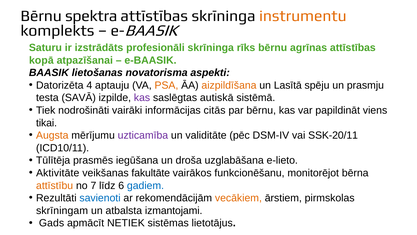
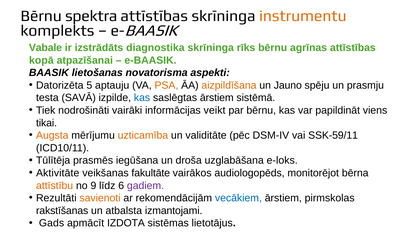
Saturu: Saturu -> Vabale (45, 48)
profesionāli: profesionāli -> diagnostika (155, 48)
4: 4 -> 5 (89, 85)
Lasītā: Lasītā -> Jauno (288, 85)
kas colour: purple -> blue (142, 98)
saslēgtas autiskā: autiskā -> ārstiem (217, 98)
citās: citās -> veikt (215, 110)
uzticamība colour: purple -> orange (143, 135)
SSK-20/11: SSK-20/11 -> SSK-59/11 (333, 135)
e-lieto: e-lieto -> e-loks (282, 160)
funkcionēšanu: funkcionēšanu -> audiologopēds (250, 173)
7: 7 -> 9 (93, 185)
gadiem colour: blue -> purple (145, 185)
savienoti colour: blue -> orange (100, 198)
vecākiem colour: orange -> blue (238, 198)
skrīningam: skrīningam -> rakstīšanas (62, 210)
NETIEK: NETIEK -> IZDOTA (126, 223)
